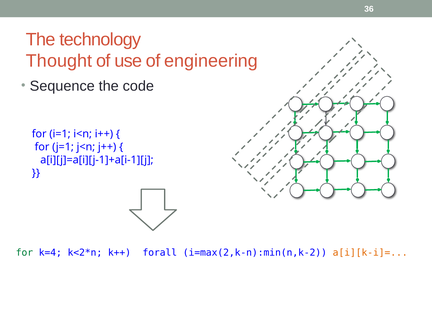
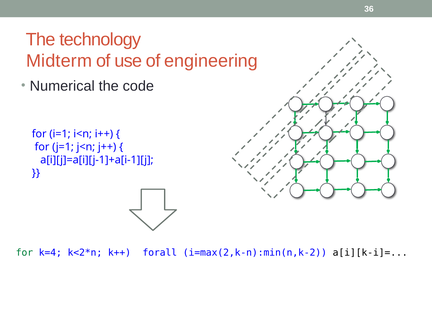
Thought: Thought -> Midterm (59, 61)
Sequence: Sequence -> Numerical (62, 86)
a[i][k-i]= colour: orange -> black (370, 253)
